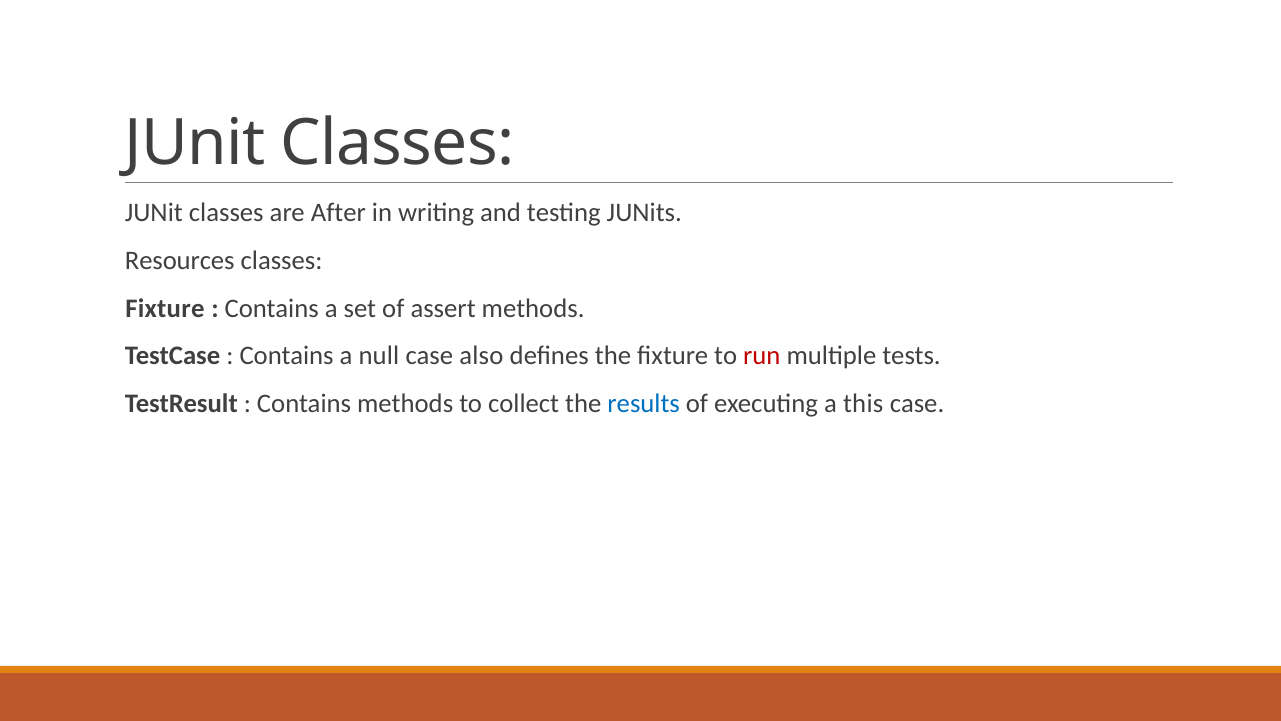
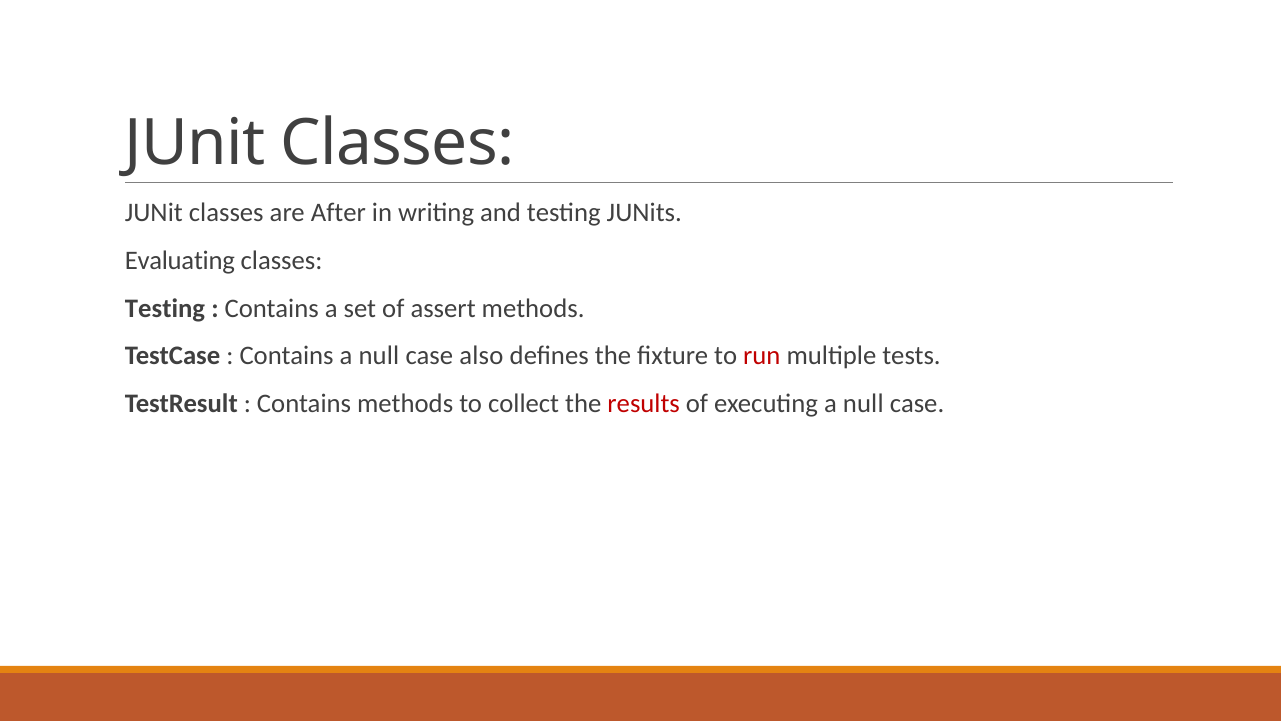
Resources: Resources -> Evaluating (180, 260)
Fixture: Fixture -> Testing (165, 308)
results colour: blue -> red (644, 403)
executing a this: this -> null (863, 403)
